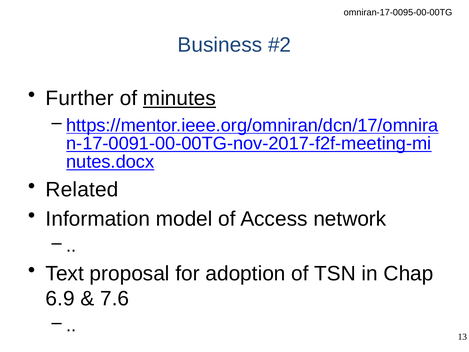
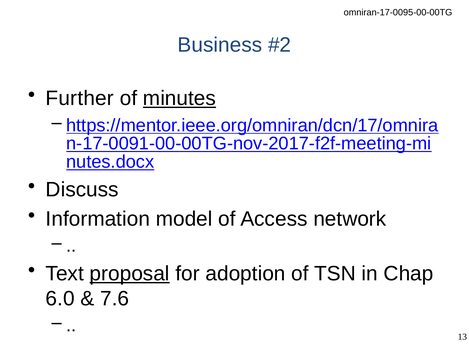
Related: Related -> Discuss (82, 189)
proposal underline: none -> present (130, 273)
6.9: 6.9 -> 6.0 (60, 298)
